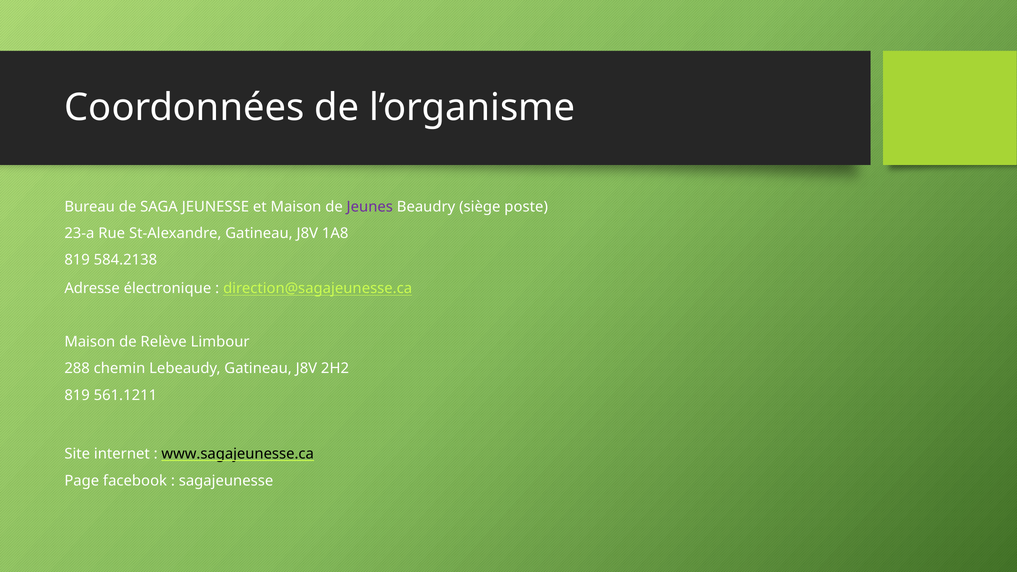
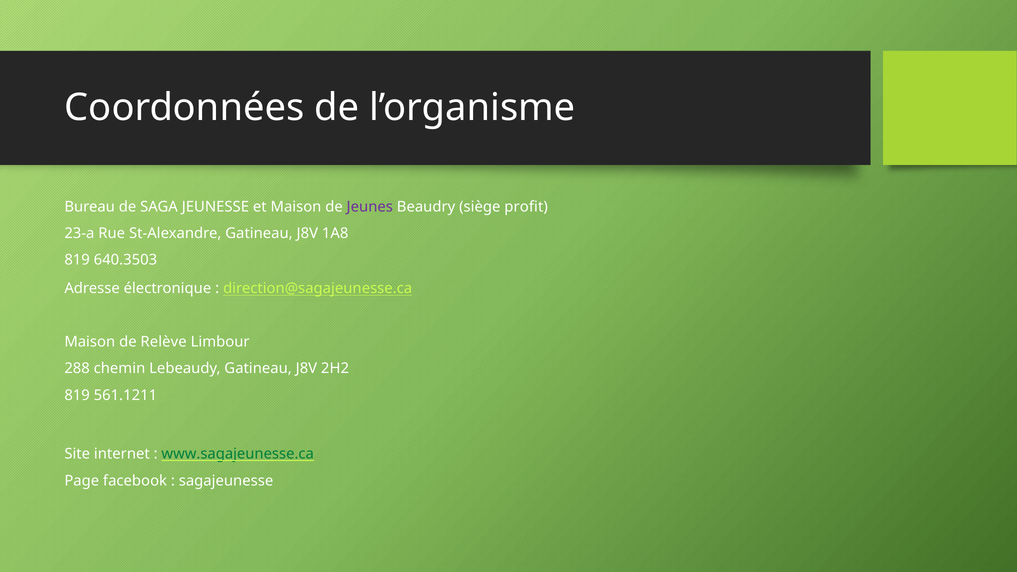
poste: poste -> profit (526, 207)
584.2138: 584.2138 -> 640.3503 (125, 260)
www.sagajeunesse.ca colour: black -> green (238, 454)
